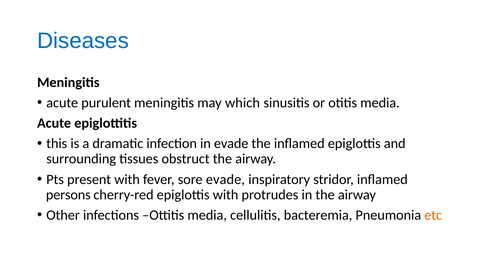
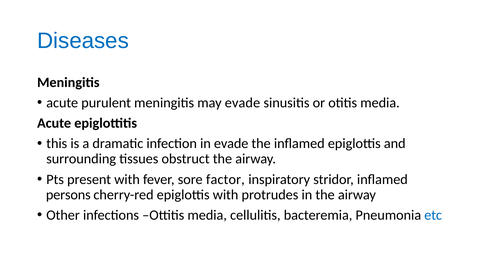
may which: which -> evade (242, 103)
sore evade: evade -> factor (225, 179)
etc colour: orange -> blue (433, 215)
